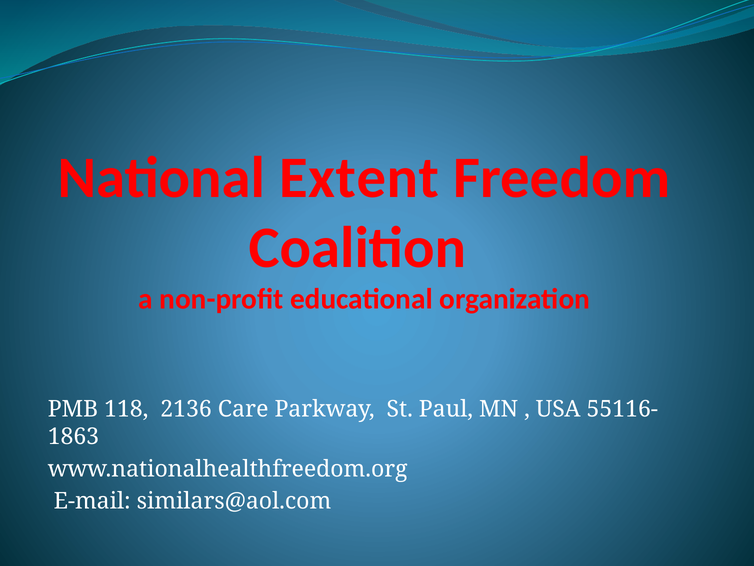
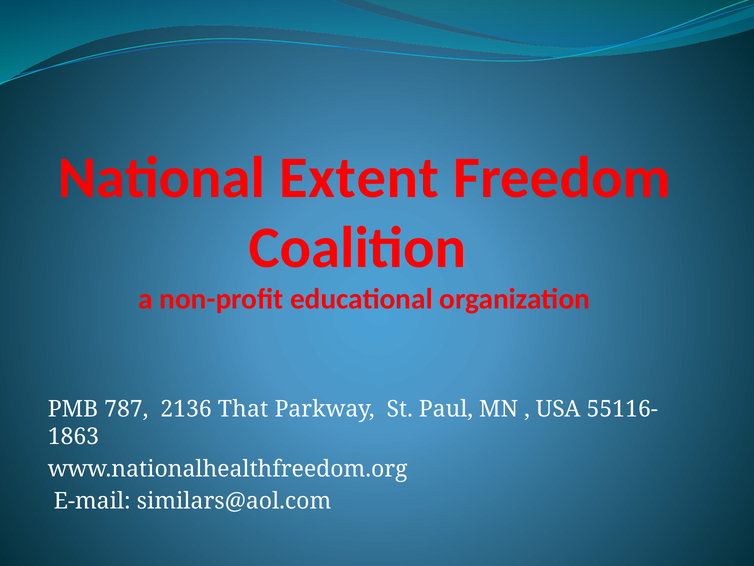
118: 118 -> 787 (126, 409)
Care: Care -> That (243, 409)
